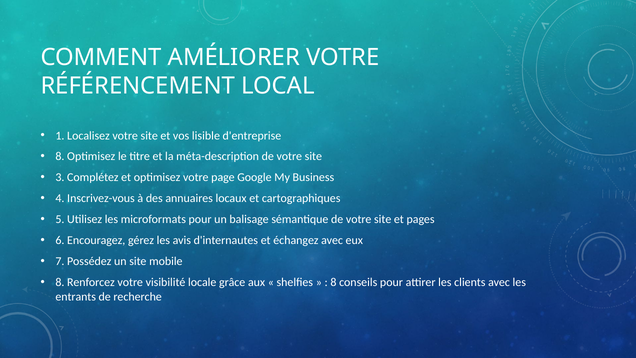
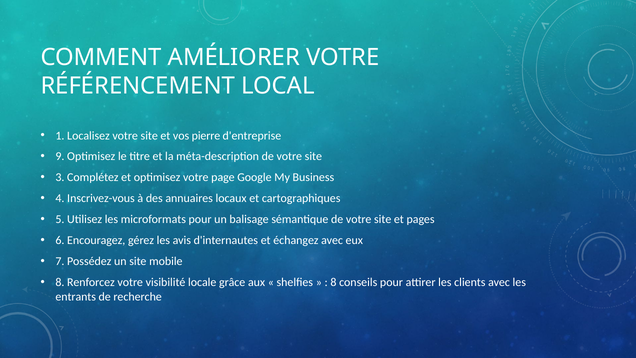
lisible: lisible -> pierre (206, 135)
8: 8 -> 9 (60, 156)
